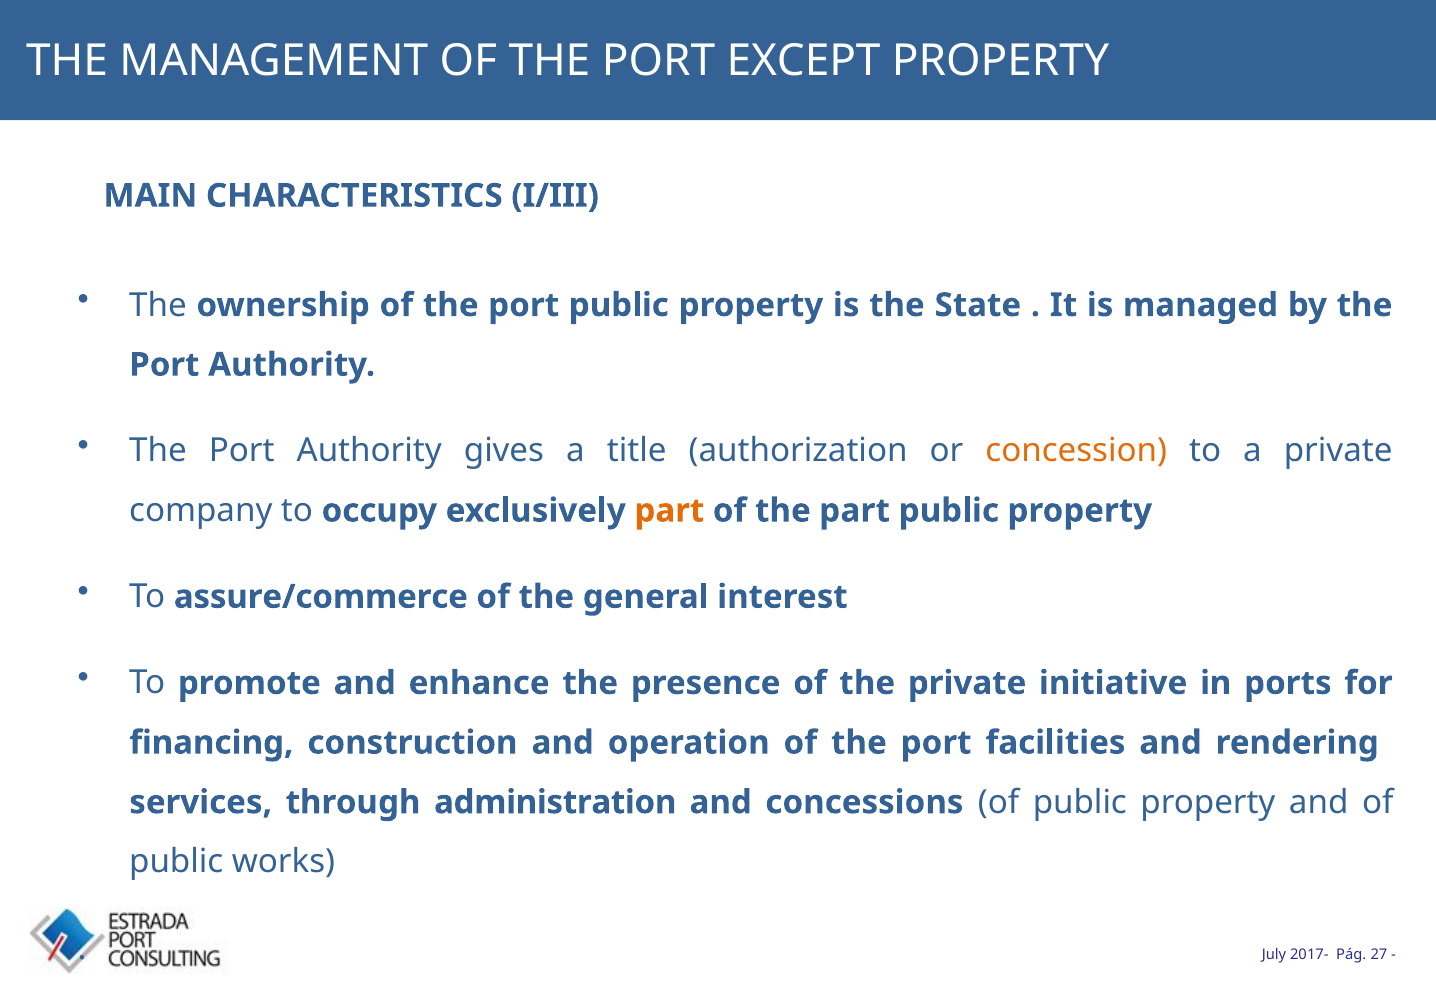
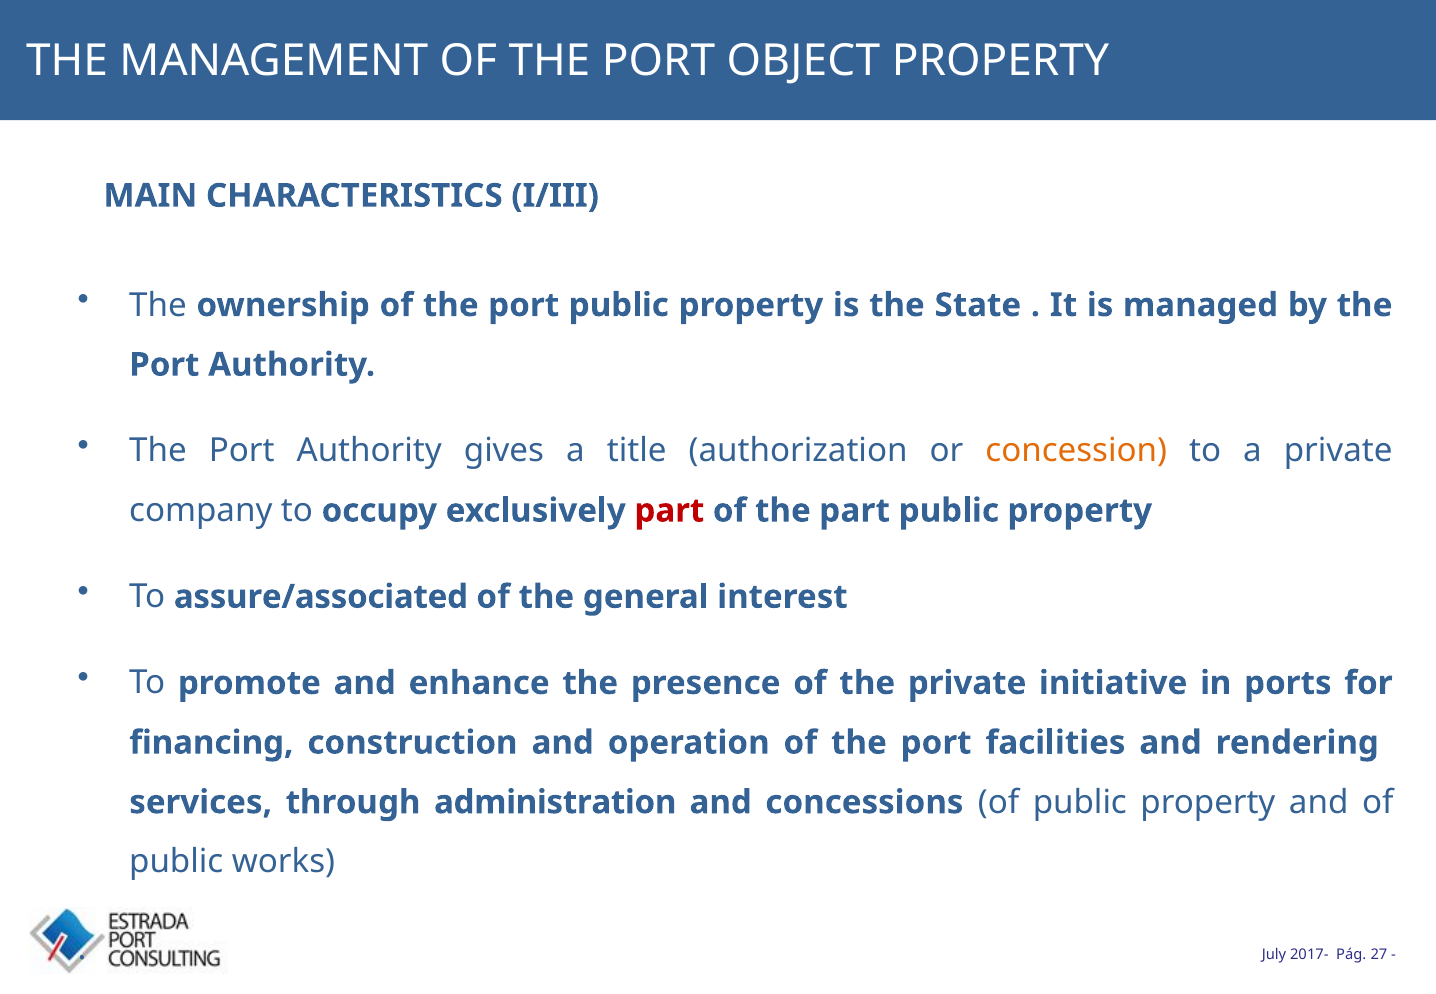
EXCEPT: EXCEPT -> OBJECT (803, 61)
part colour: orange -> red (669, 511)
assure/commerce: assure/commerce -> assure/associated (321, 597)
